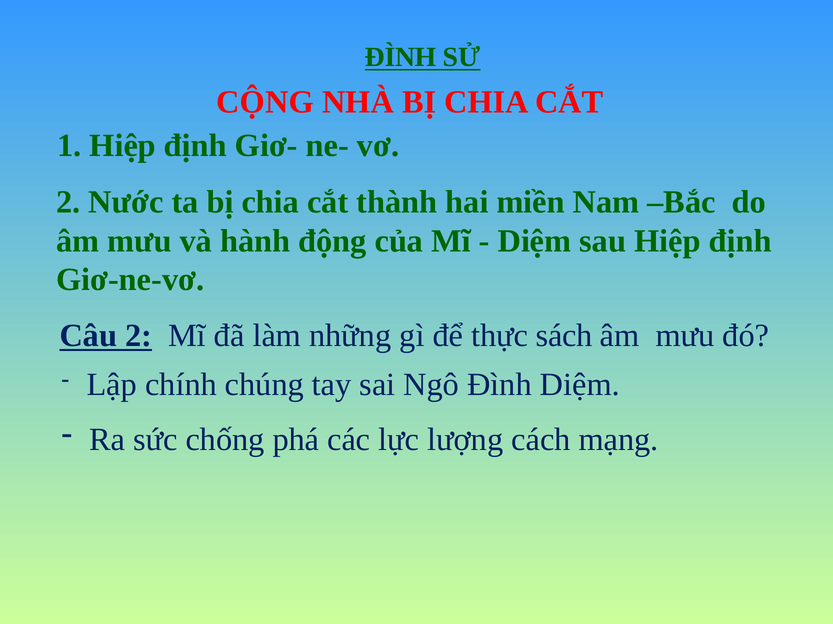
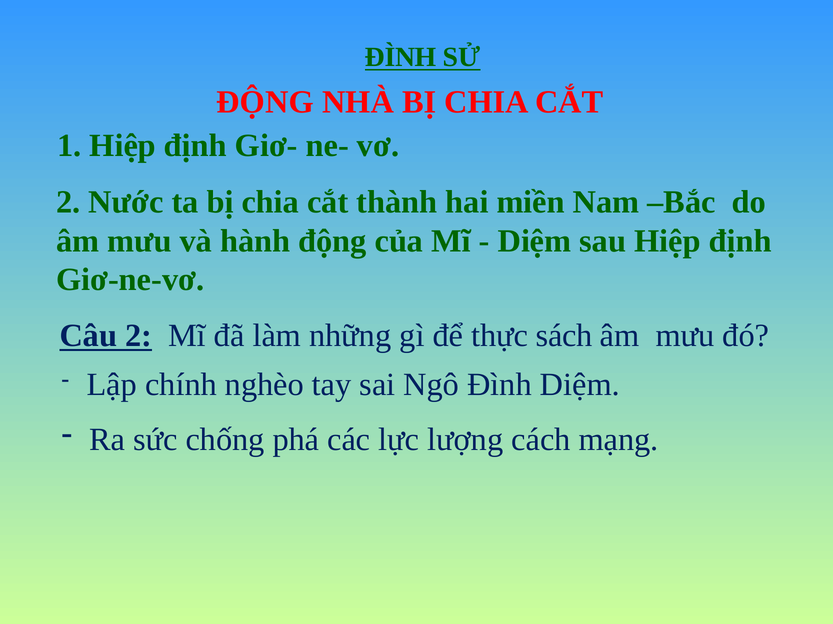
CỘNG: CỘNG -> ĐỘNG (265, 102)
chúng: chúng -> nghèo (264, 385)
